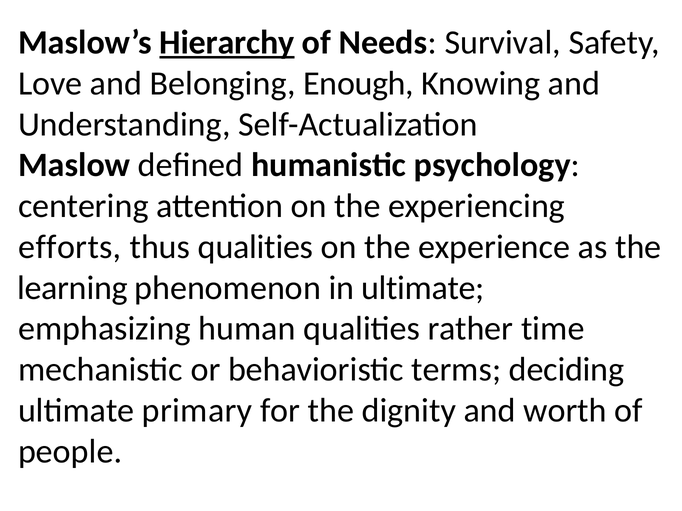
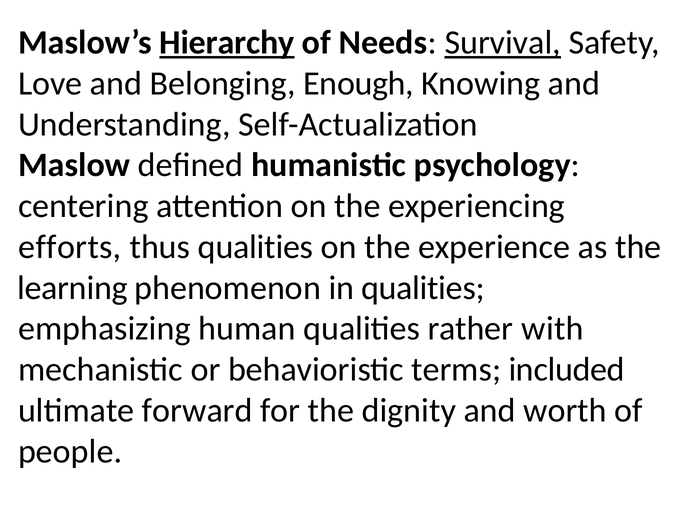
Survival underline: none -> present (503, 43)
in ultimate: ultimate -> qualities (423, 288)
time: time -> with (553, 329)
deciding: deciding -> included (567, 370)
primary: primary -> forward (197, 411)
